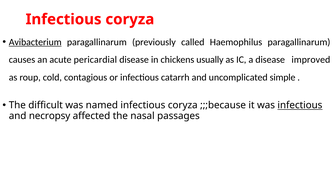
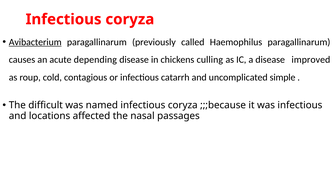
pericardial: pericardial -> depending (95, 60)
usually: usually -> culling (210, 60)
infectious underline: present -> none (300, 105)
necropsy: necropsy -> locations (50, 116)
